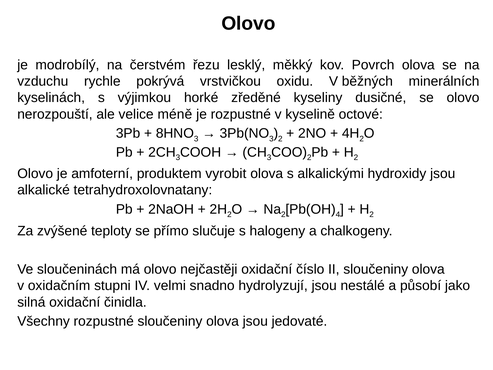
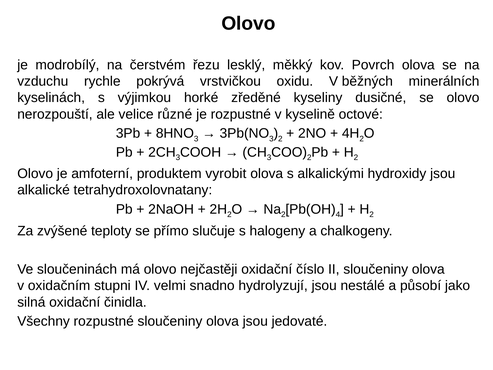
méně: méně -> různé (175, 114)
